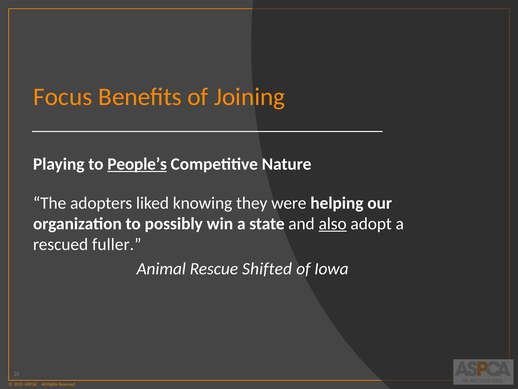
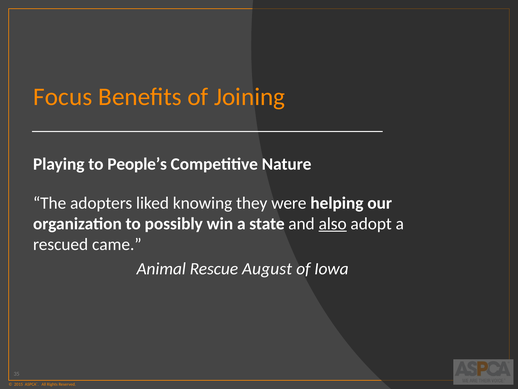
People’s underline: present -> none (137, 164)
fuller: fuller -> came (117, 244)
Shifted: Shifted -> August (267, 268)
